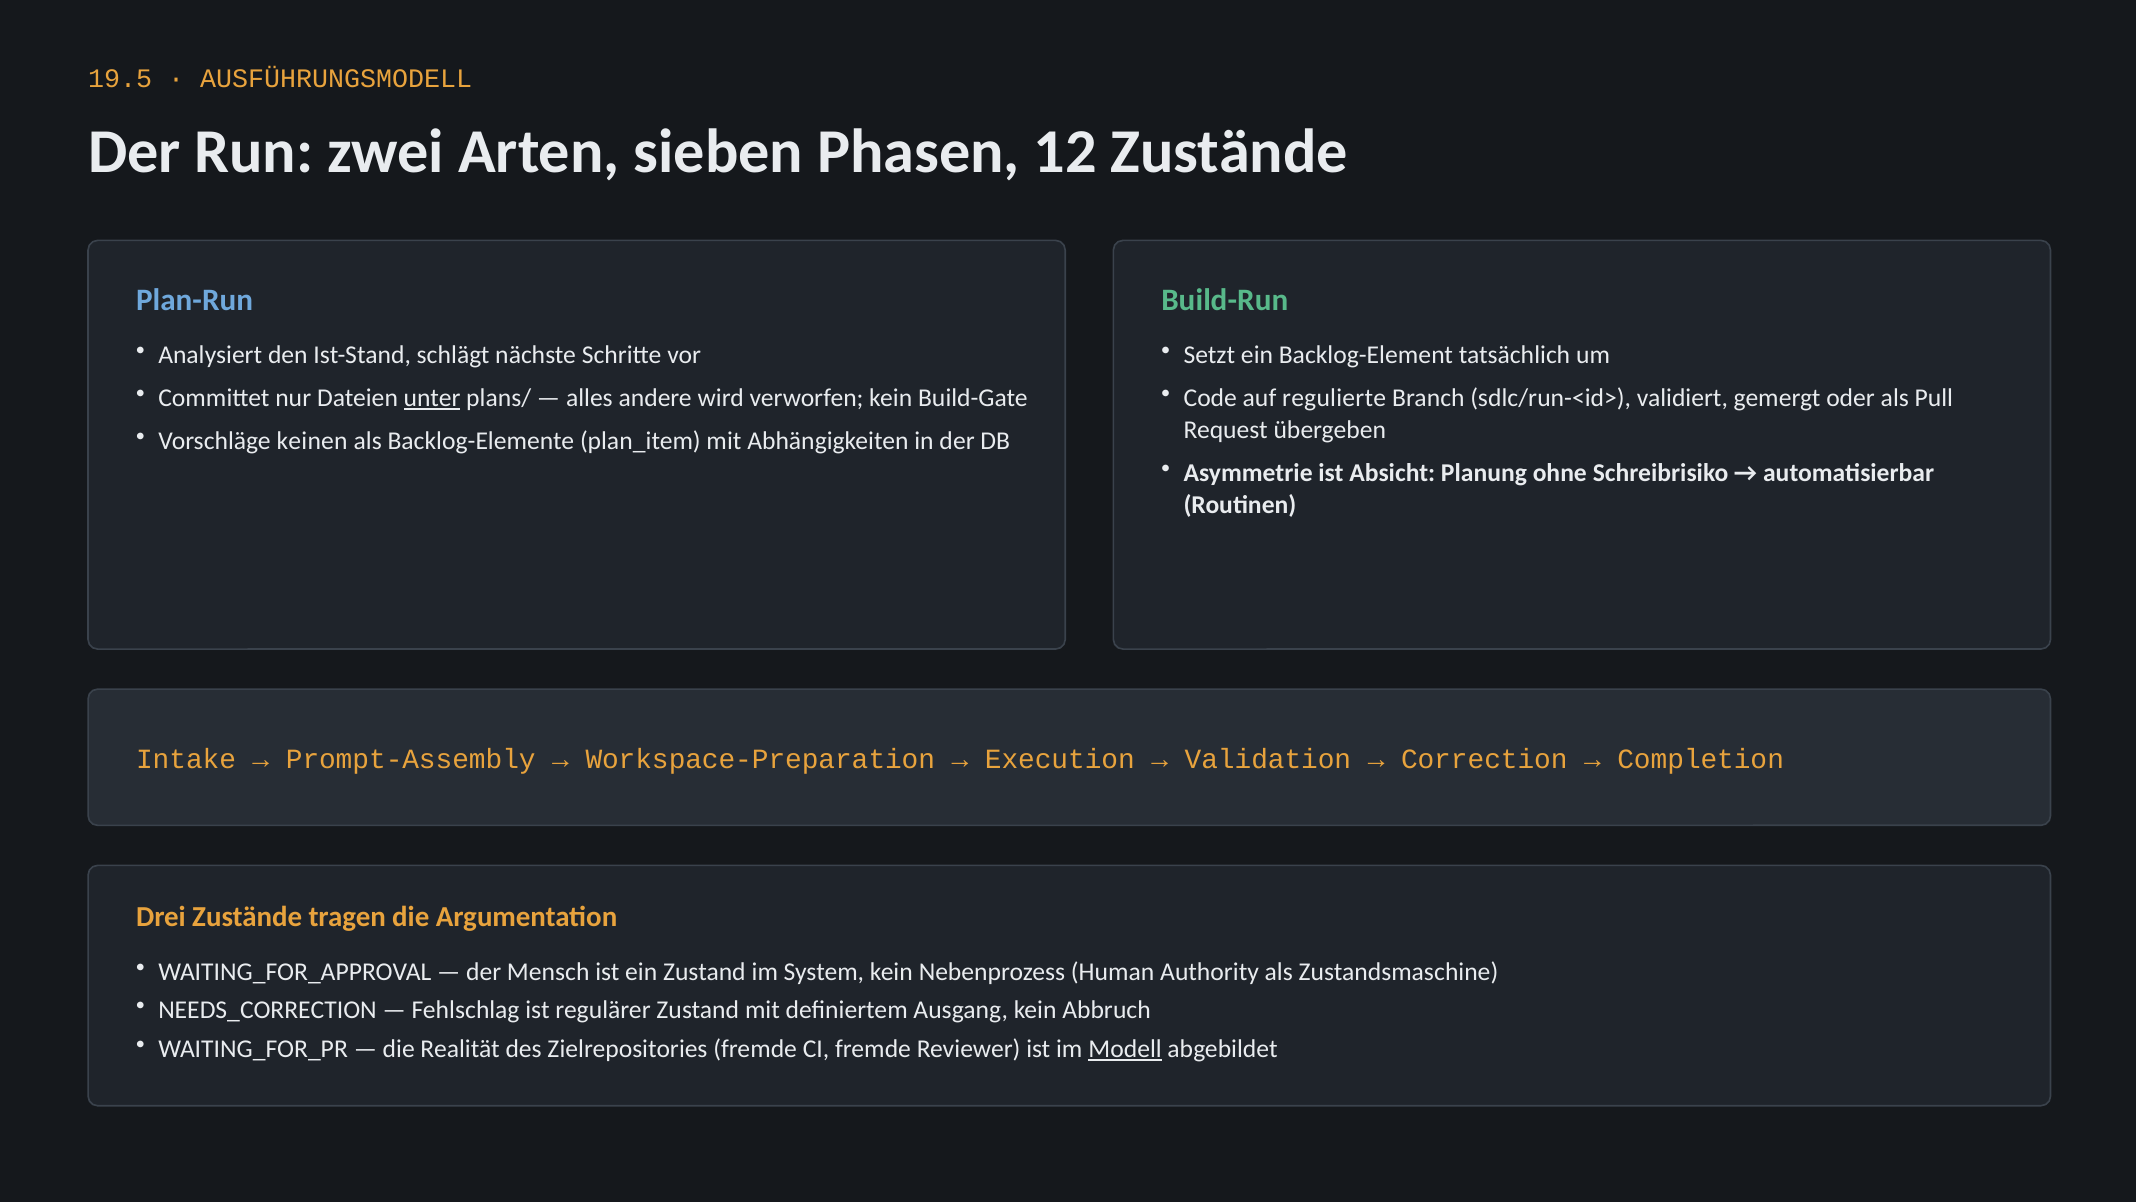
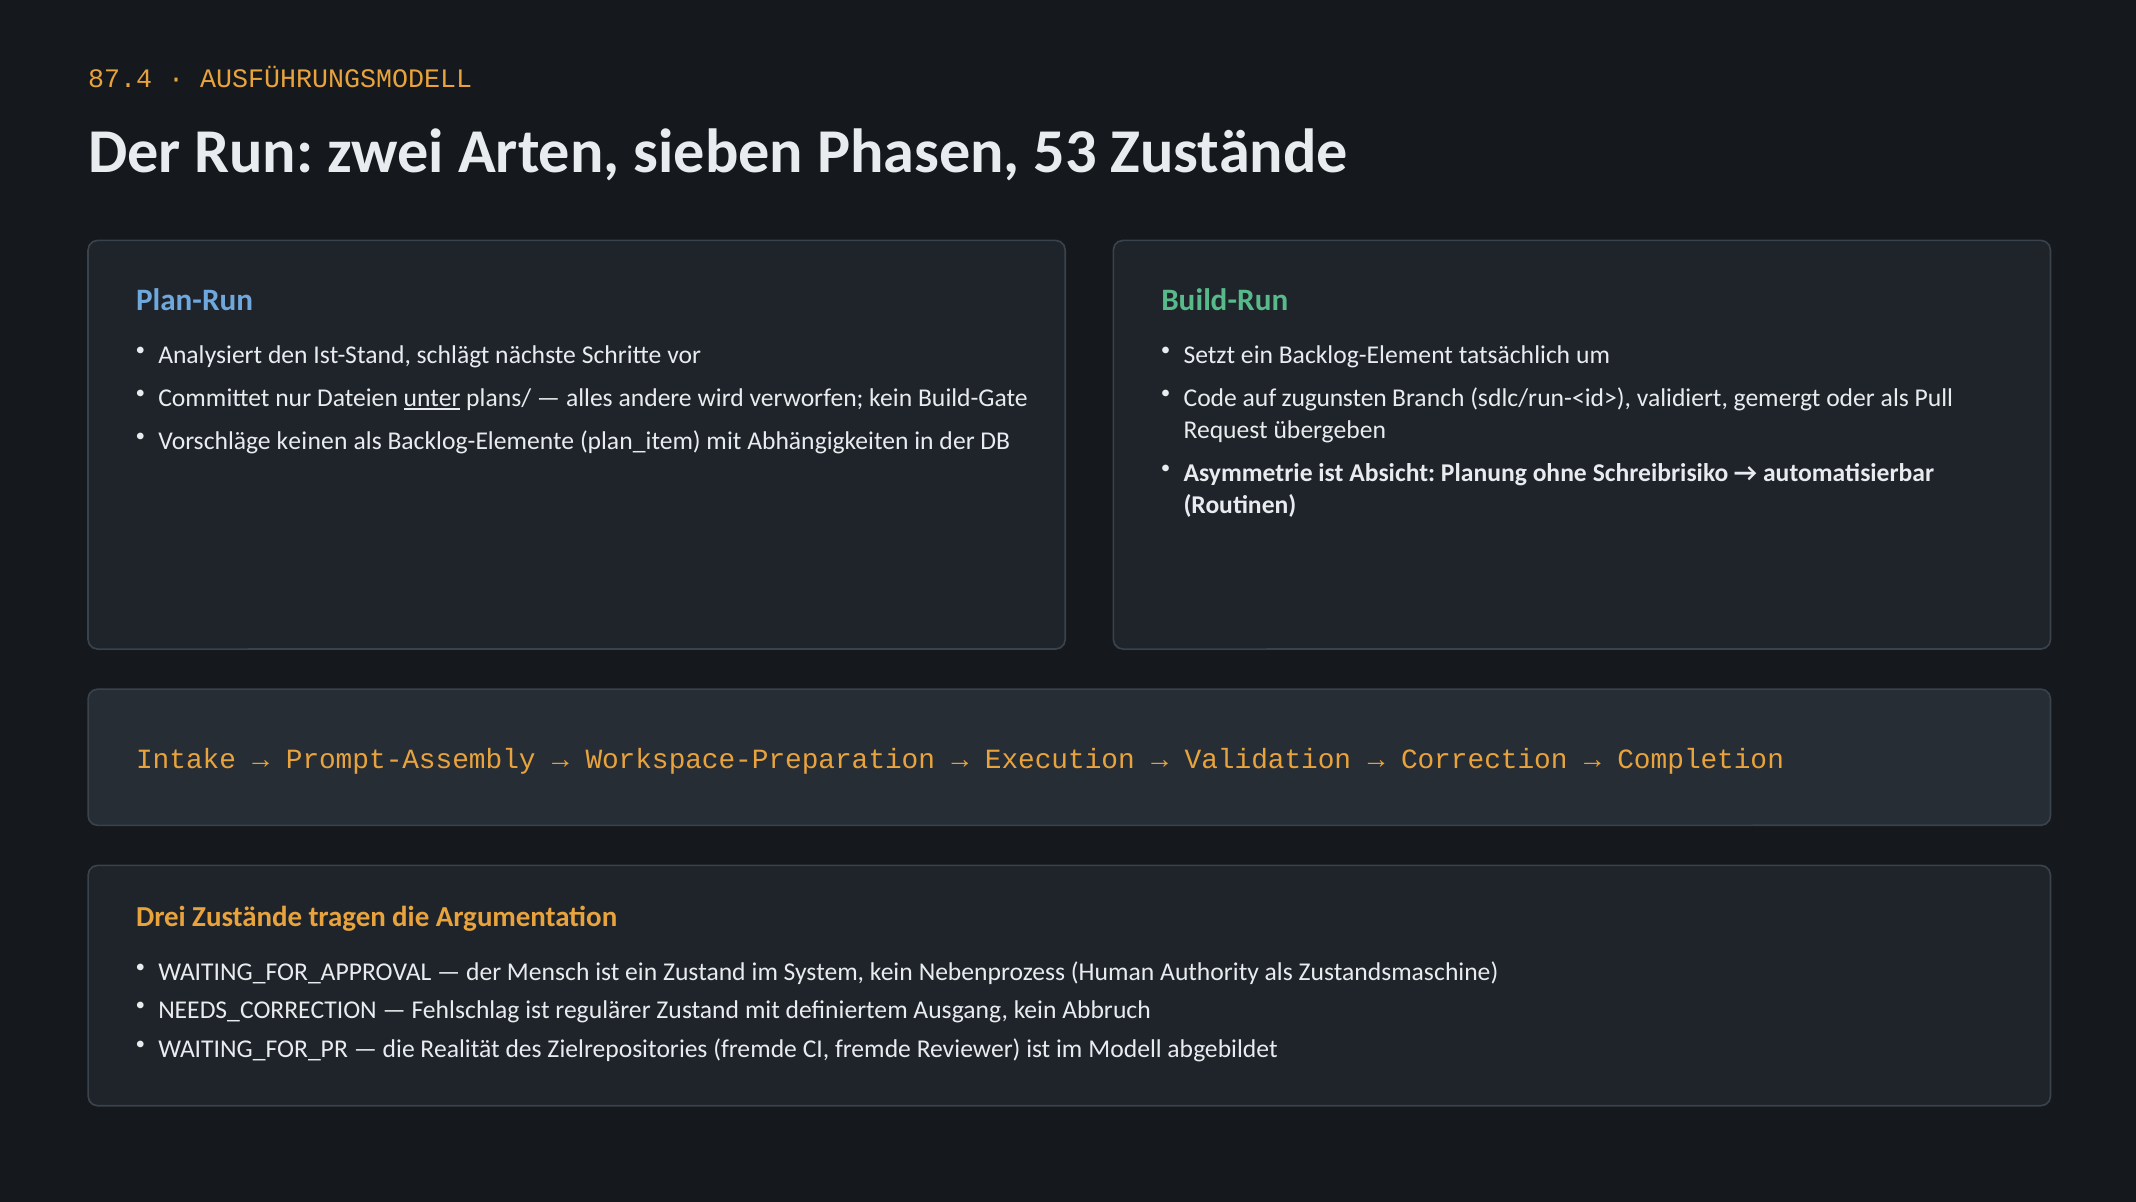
19.5: 19.5 -> 87.4 (120, 79)
12: 12 -> 53 (1065, 152)
regulierte: regulierte -> zugunsten (1334, 398)
Modell underline: present -> none (1125, 1049)
